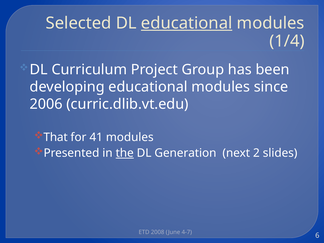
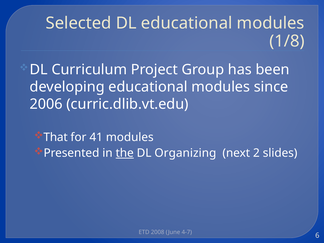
educational underline: present -> none (187, 23)
1/4: 1/4 -> 1/8 (287, 41)
Generation: Generation -> Organizing (185, 153)
